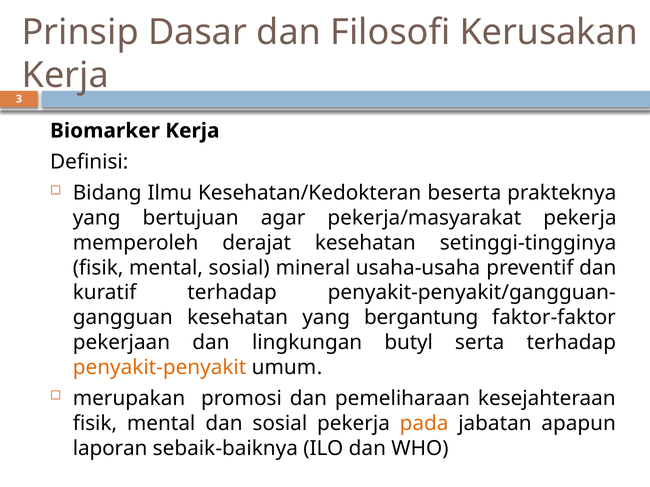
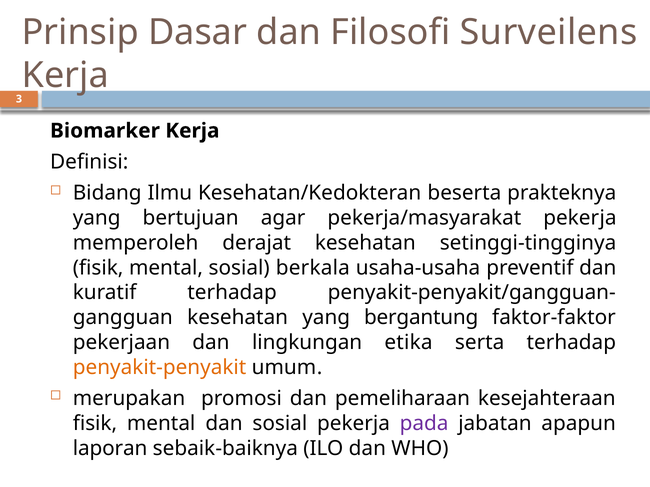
Kerusakan: Kerusakan -> Surveilens (549, 32)
mineral: mineral -> berkala (313, 268)
butyl: butyl -> etika (409, 343)
pada colour: orange -> purple (424, 424)
